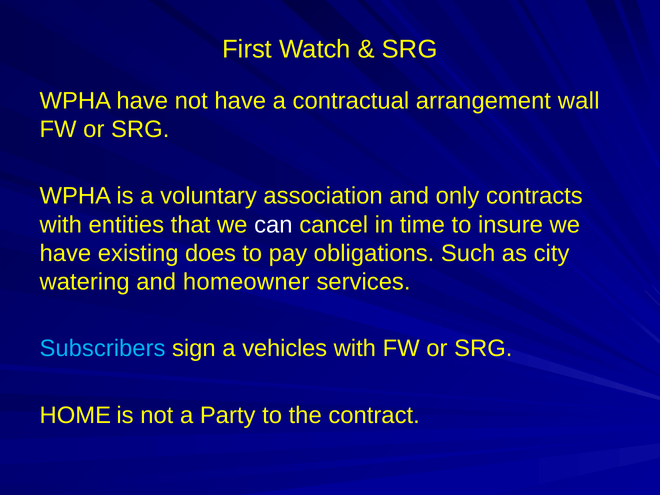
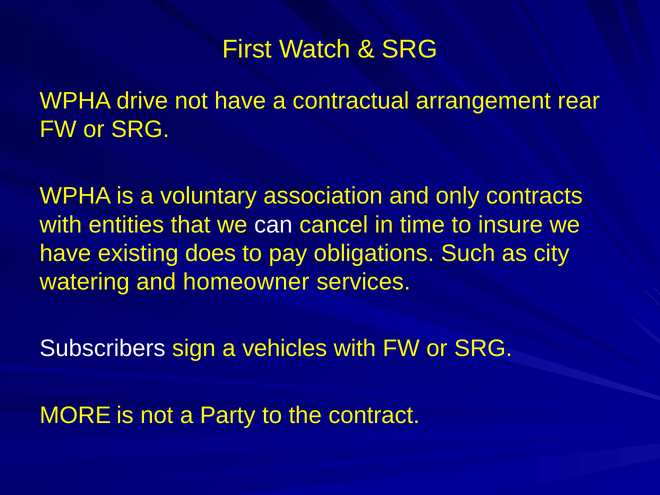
WPHA have: have -> drive (142, 101)
wall: wall -> rear (579, 101)
Subscribers colour: light blue -> white (103, 349)
HOME: HOME -> MORE (75, 415)
